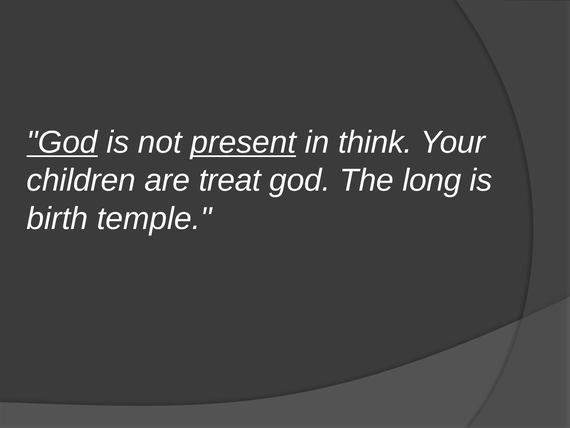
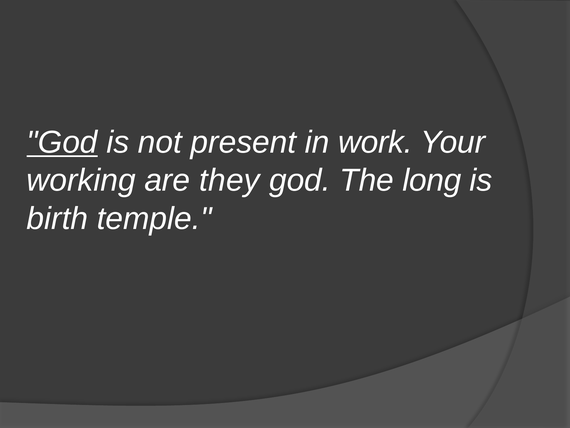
present underline: present -> none (243, 142)
think: think -> work (375, 142)
children: children -> working (81, 180)
treat: treat -> they (229, 180)
